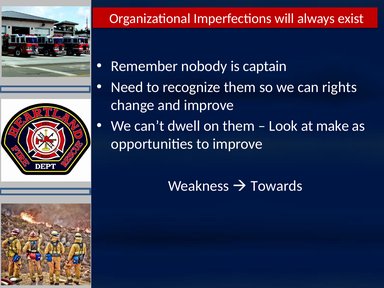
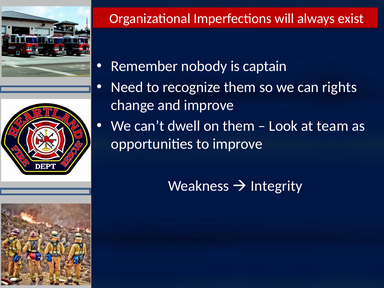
make: make -> team (332, 126)
Towards: Towards -> Integrity (276, 186)
